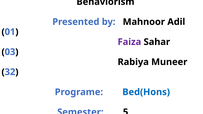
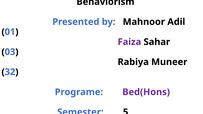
Bed(Hons colour: blue -> purple (146, 92)
